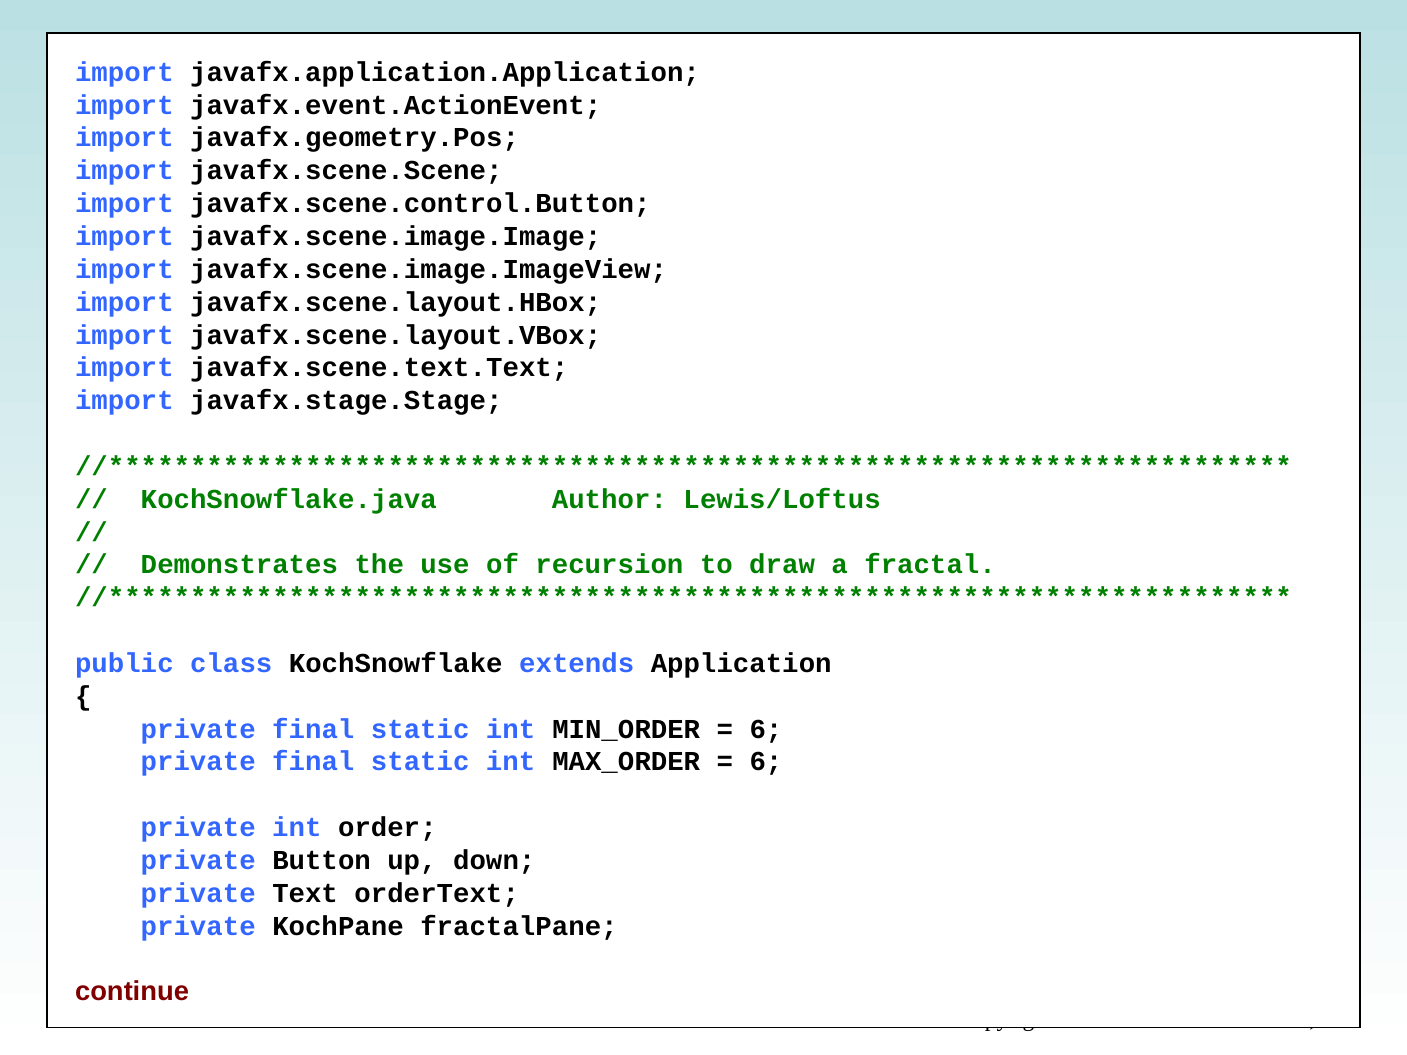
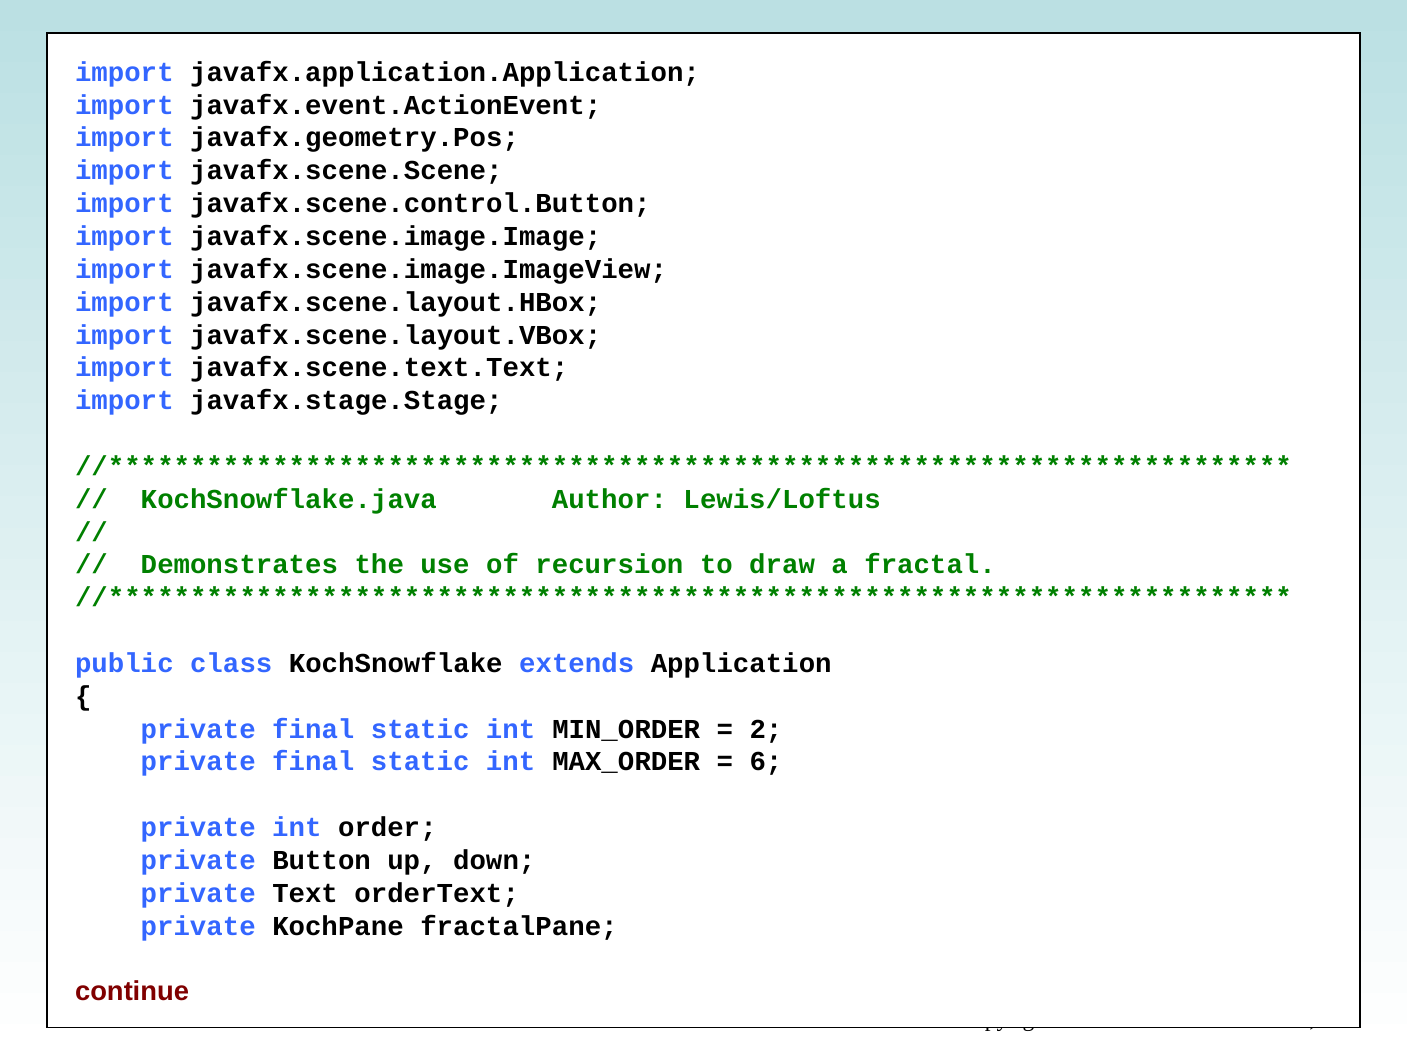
6: 6 -> 2 (766, 729)
